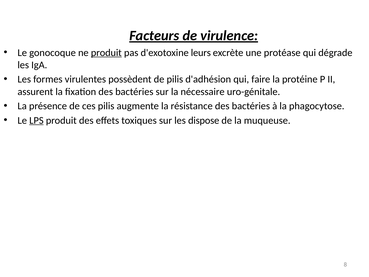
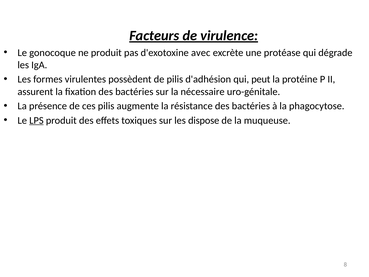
produit underline: present -> none (106, 53)
leurs: leurs -> avec (201, 53)
faire: faire -> peut (261, 79)
